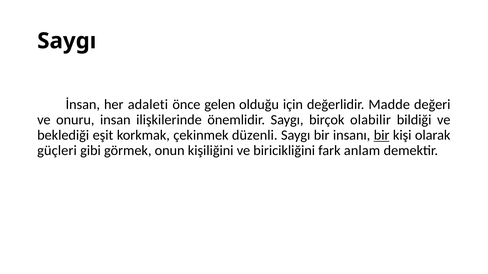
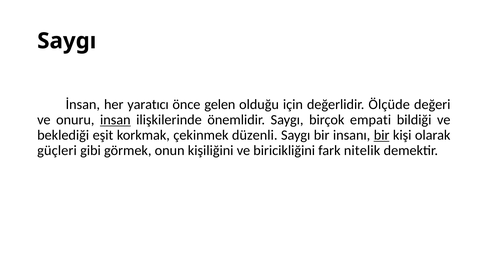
adaleti: adaleti -> yaratıcı (148, 105)
Madde: Madde -> Ölçüde (389, 105)
insan underline: none -> present (115, 120)
olabilir: olabilir -> empati (371, 120)
anlam: anlam -> nitelik (362, 151)
